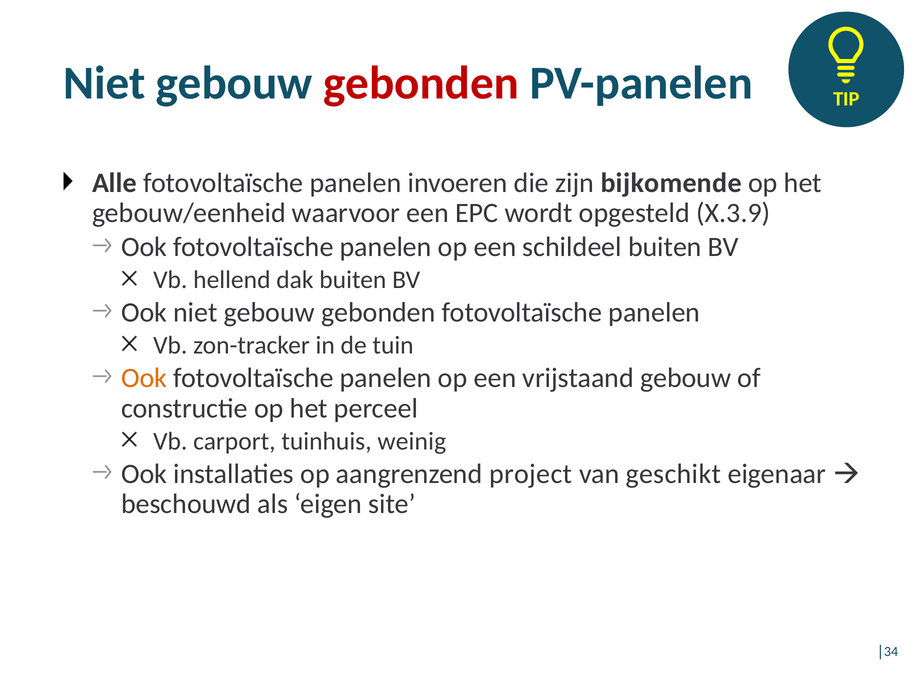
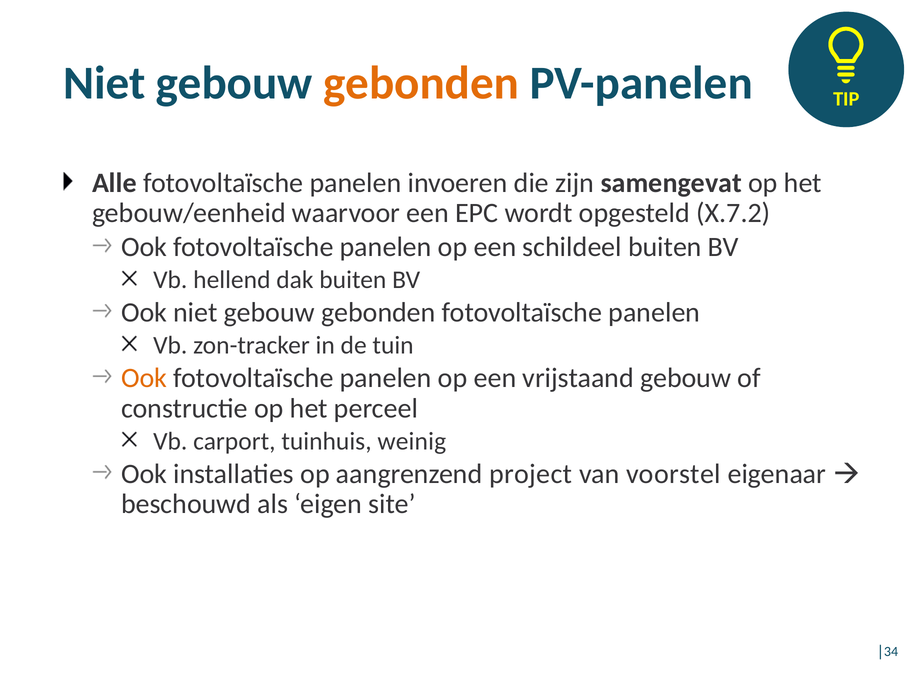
gebonden colour: red -> orange (421, 83)
bijkomende: bijkomende -> samengevat (671, 183)
X.3.9: X.3.9 -> X.7.2 (733, 213)
geschikt: geschikt -> voorstel (673, 474)
